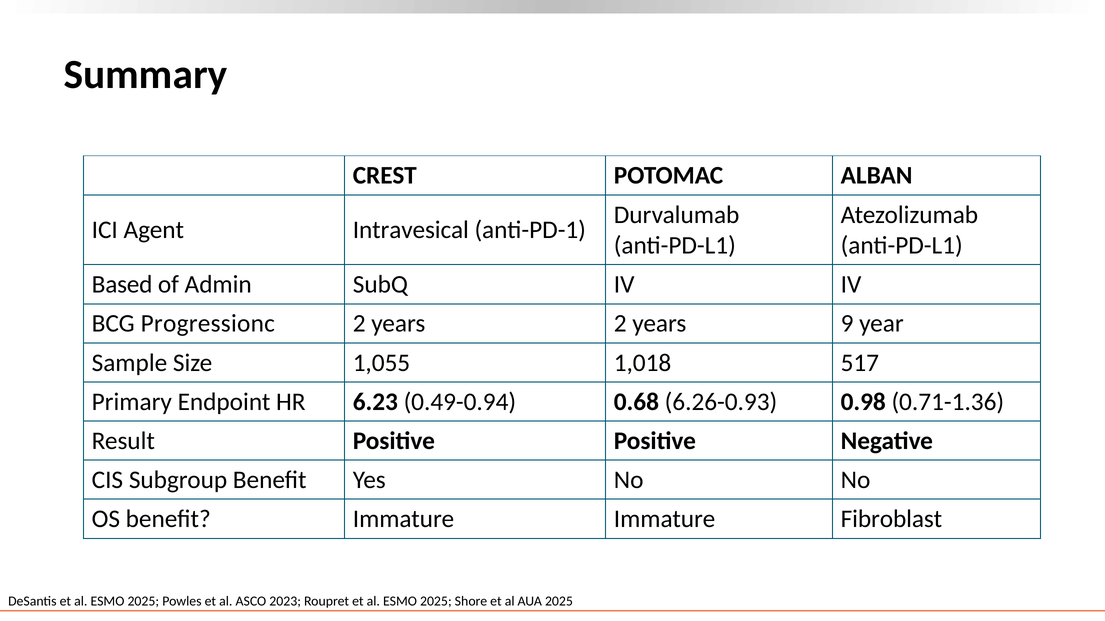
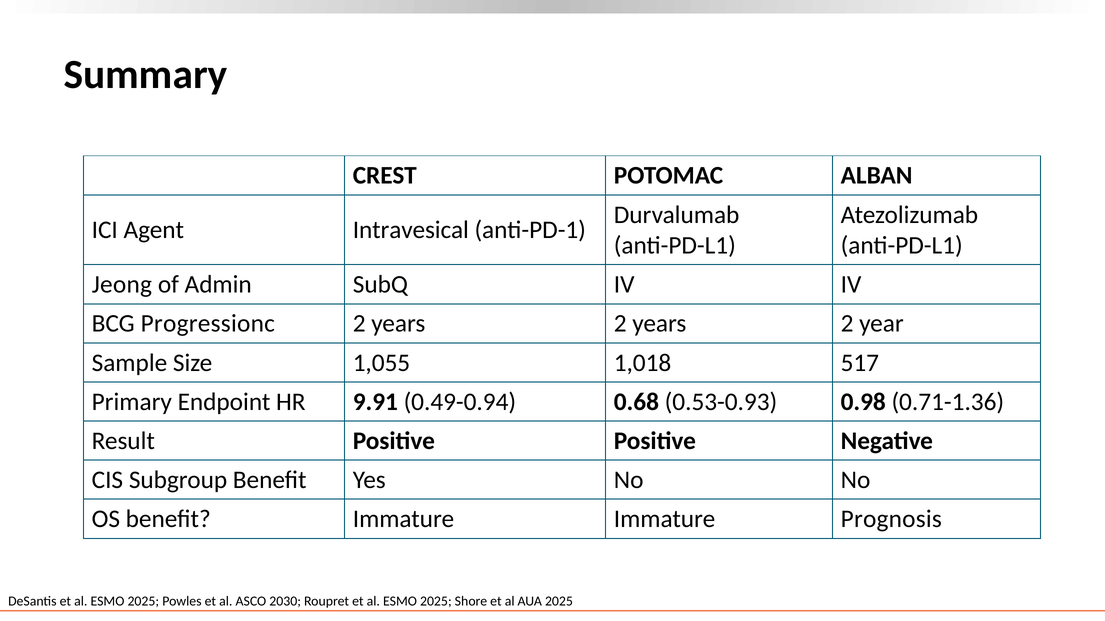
Based: Based -> Jeong (122, 285)
years 2 years 9: 9 -> 2 (847, 324)
6.23: 6.23 -> 9.91 (375, 402)
6.26-0.93: 6.26-0.93 -> 0.53-0.93 (721, 402)
Fibroblast: Fibroblast -> Prognosis (891, 519)
2023: 2023 -> 2030 (285, 602)
